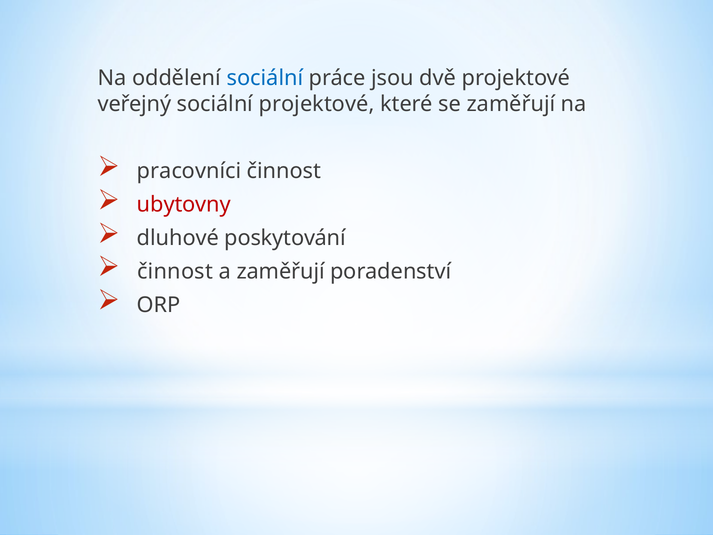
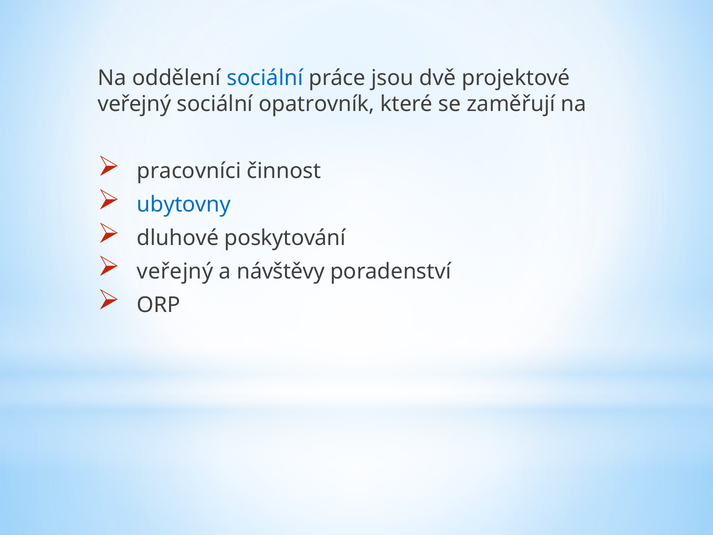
sociální projektové: projektové -> opatrovník (317, 104)
ubytovny colour: red -> blue (184, 204)
činnost: činnost -> veřejný (175, 271)
a zaměřují: zaměřují -> návštěvy (281, 271)
